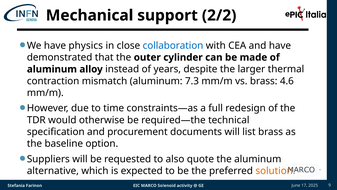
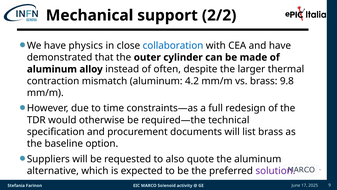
years: years -> often (167, 69)
7.3: 7.3 -> 4.2 (192, 81)
4.6: 4.6 -> 9.8 (287, 81)
solution colour: orange -> purple (275, 170)
